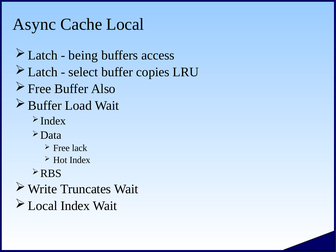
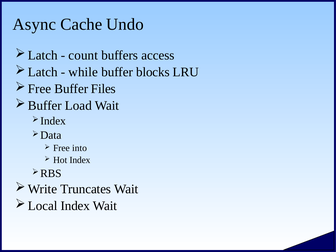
Local: Local -> Undo (125, 24)
being: being -> count (83, 55)
select: select -> while (83, 72)
copies: copies -> blocks (153, 72)
Also: Also -> Files (103, 89)
lack: lack -> into (80, 148)
